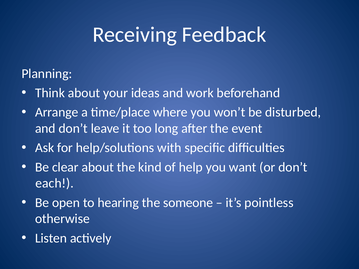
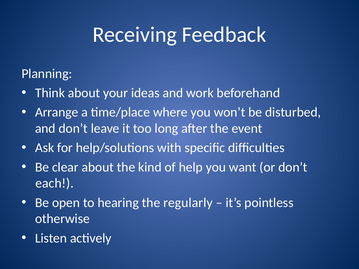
someone: someone -> regularly (188, 203)
